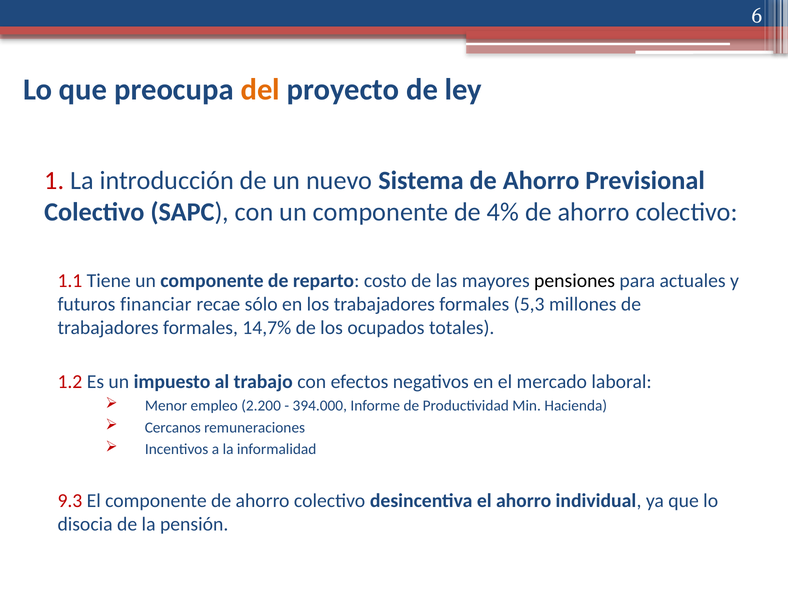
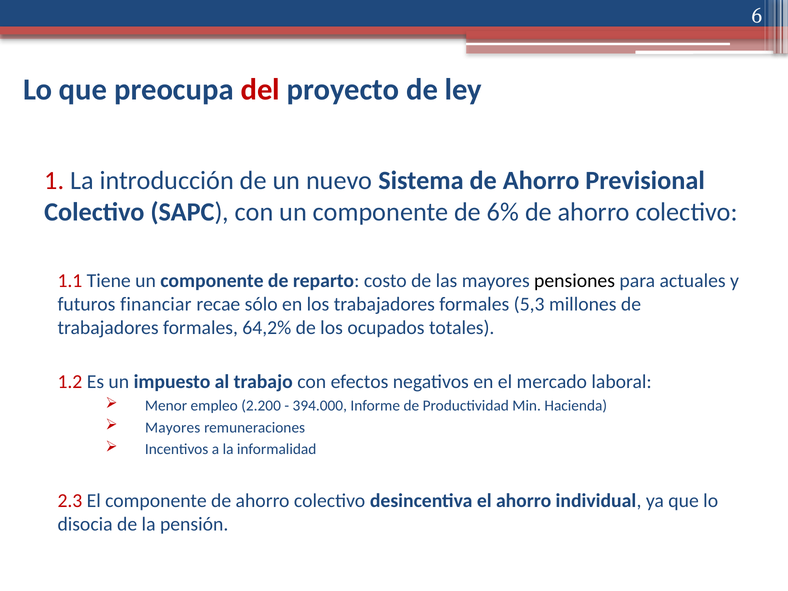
del colour: orange -> red (260, 90)
4%: 4% -> 6% (503, 212)
14,7%: 14,7% -> 64,2% (267, 328)
Cercanos: Cercanos -> Mayores (173, 427)
9.3: 9.3 -> 2.3 (70, 501)
